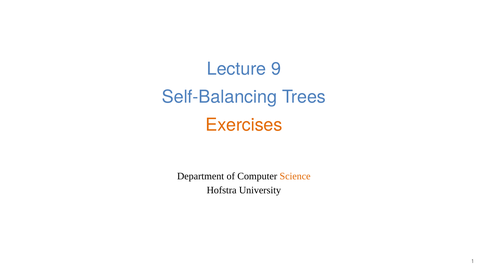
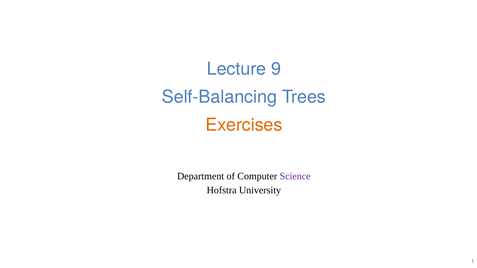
Science colour: orange -> purple (295, 176)
